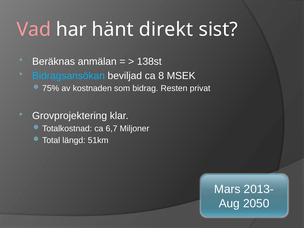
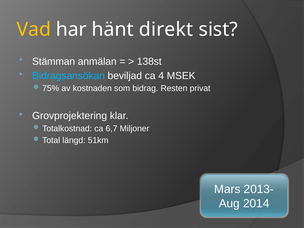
Vad colour: pink -> yellow (34, 29)
Beräknas: Beräknas -> Stämman (54, 62)
8: 8 -> 4 (161, 76)
2050: 2050 -> 2014 (256, 203)
